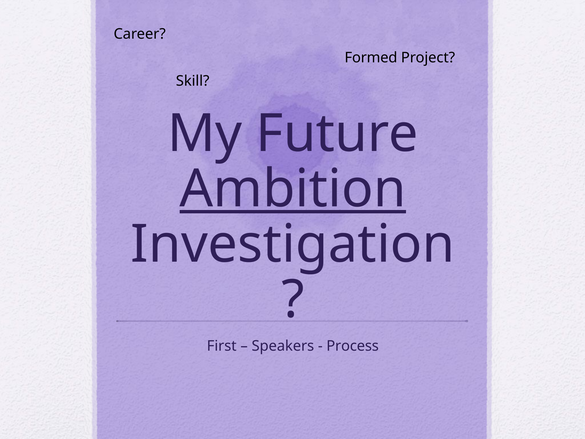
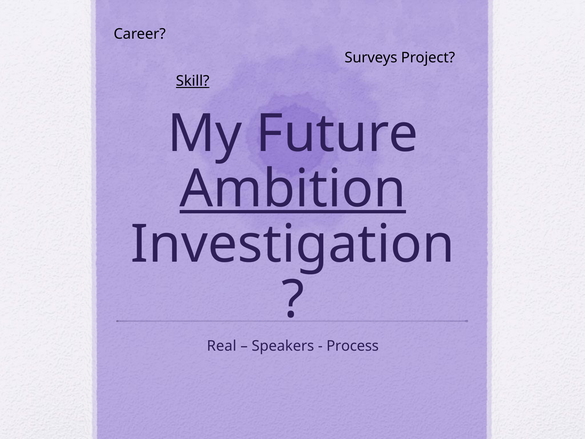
Formed: Formed -> Surveys (371, 57)
Skill underline: none -> present (193, 81)
First: First -> Real (222, 346)
